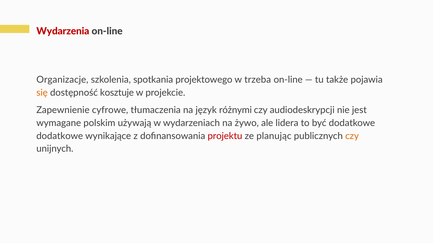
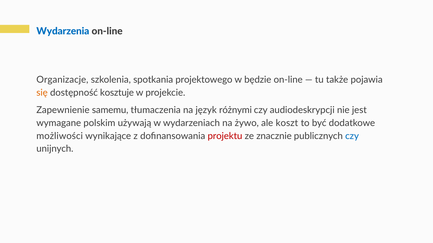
Wydarzenia colour: red -> blue (63, 31)
trzeba: trzeba -> będzie (258, 80)
cyfrowe: cyfrowe -> samemu (110, 110)
lidera: lidera -> koszt (287, 123)
dodatkowe: dodatkowe -> możliwości (60, 136)
planując: planując -> znacznie (274, 136)
czy colour: orange -> blue (352, 136)
